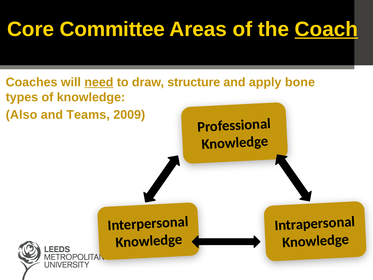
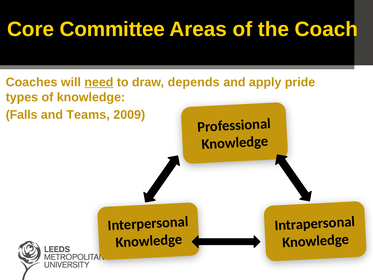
Coach underline: present -> none (326, 29)
structure: structure -> depends (194, 82)
bone: bone -> pride (300, 82)
Also: Also -> Falls (22, 115)
